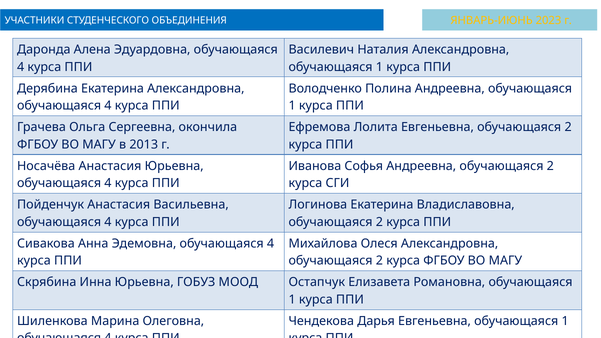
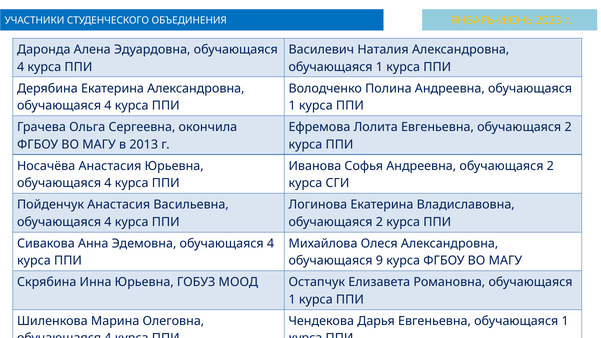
2: 2 -> 9 (379, 261)
